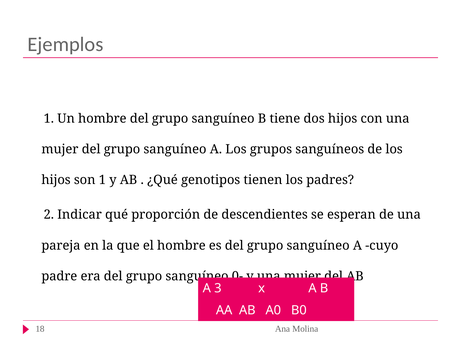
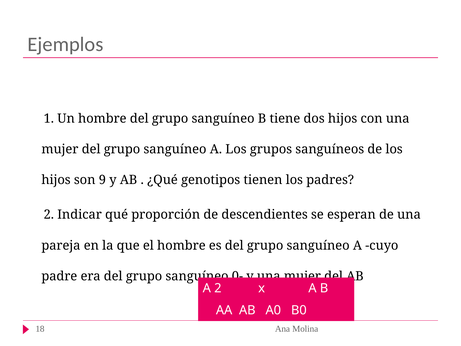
1: 1 -> 9 (102, 180)
3: 3 -> 2 (218, 288)
